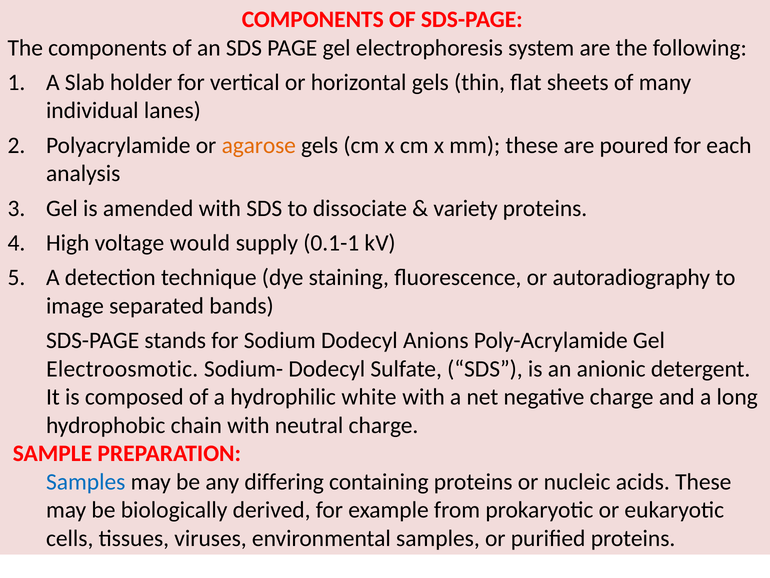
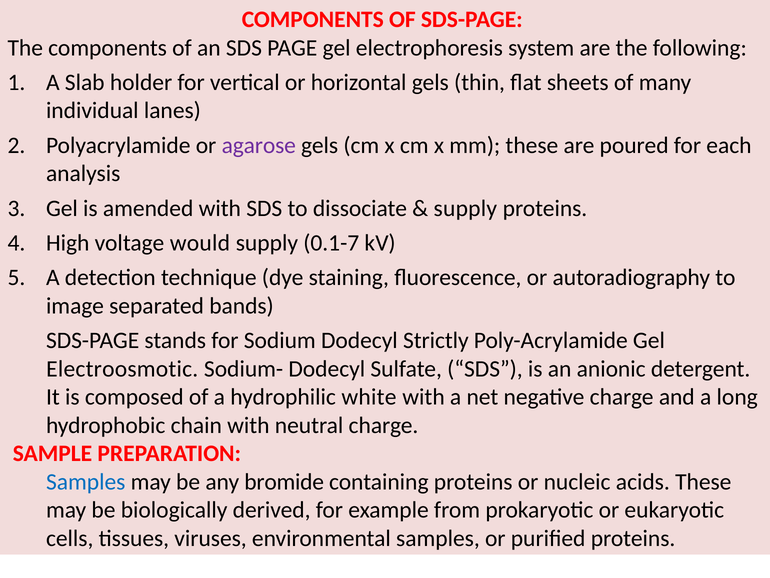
agarose colour: orange -> purple (259, 145)
variety: variety -> supply (465, 208)
0.1-1: 0.1-1 -> 0.1-7 (331, 243)
Anions: Anions -> Strictly (436, 340)
differing: differing -> bromide (284, 481)
